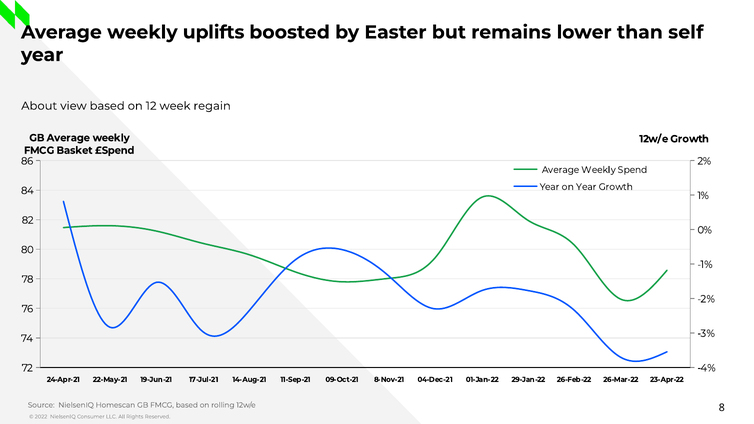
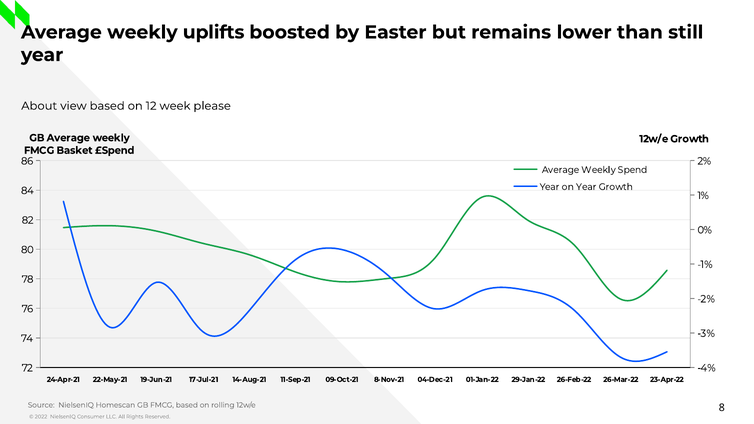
self: self -> still (686, 32)
regain: regain -> please (212, 106)
